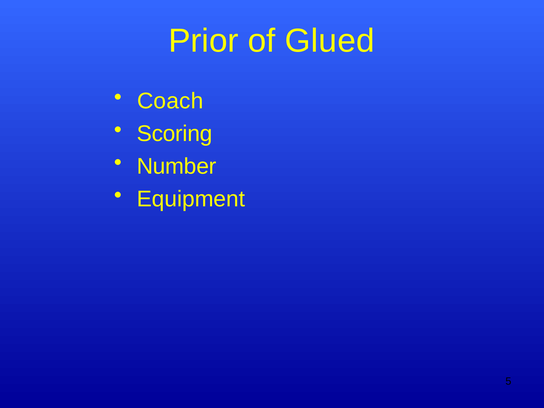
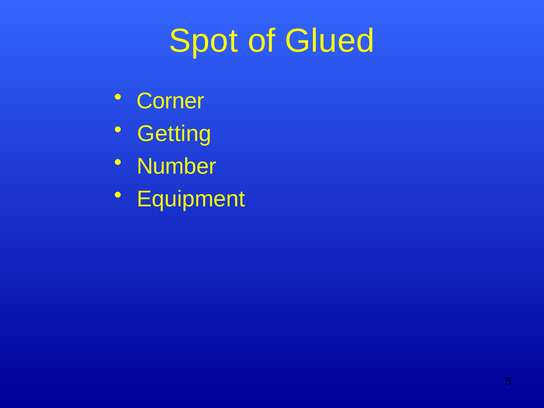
Prior: Prior -> Spot (203, 41)
Coach: Coach -> Corner (170, 101)
Scoring: Scoring -> Getting (174, 134)
